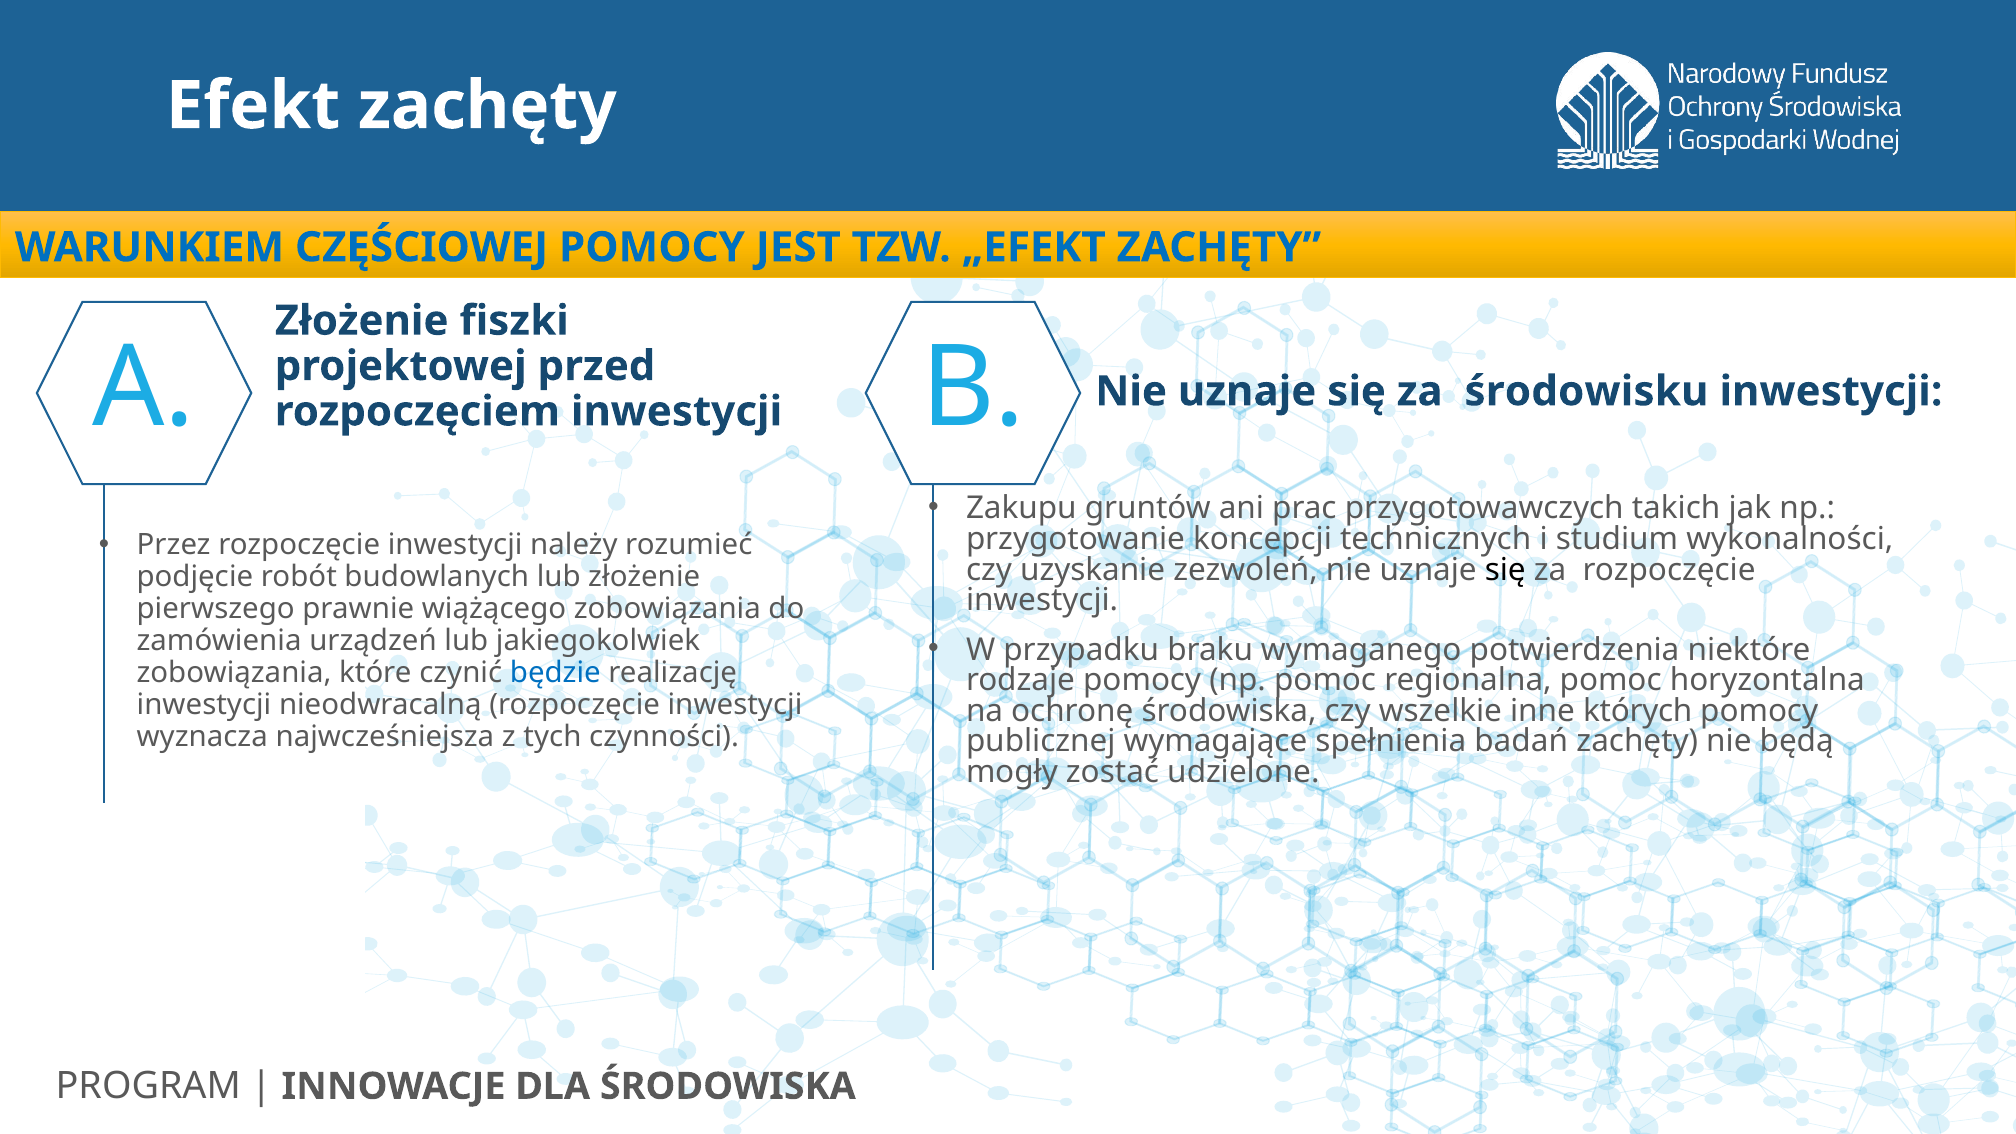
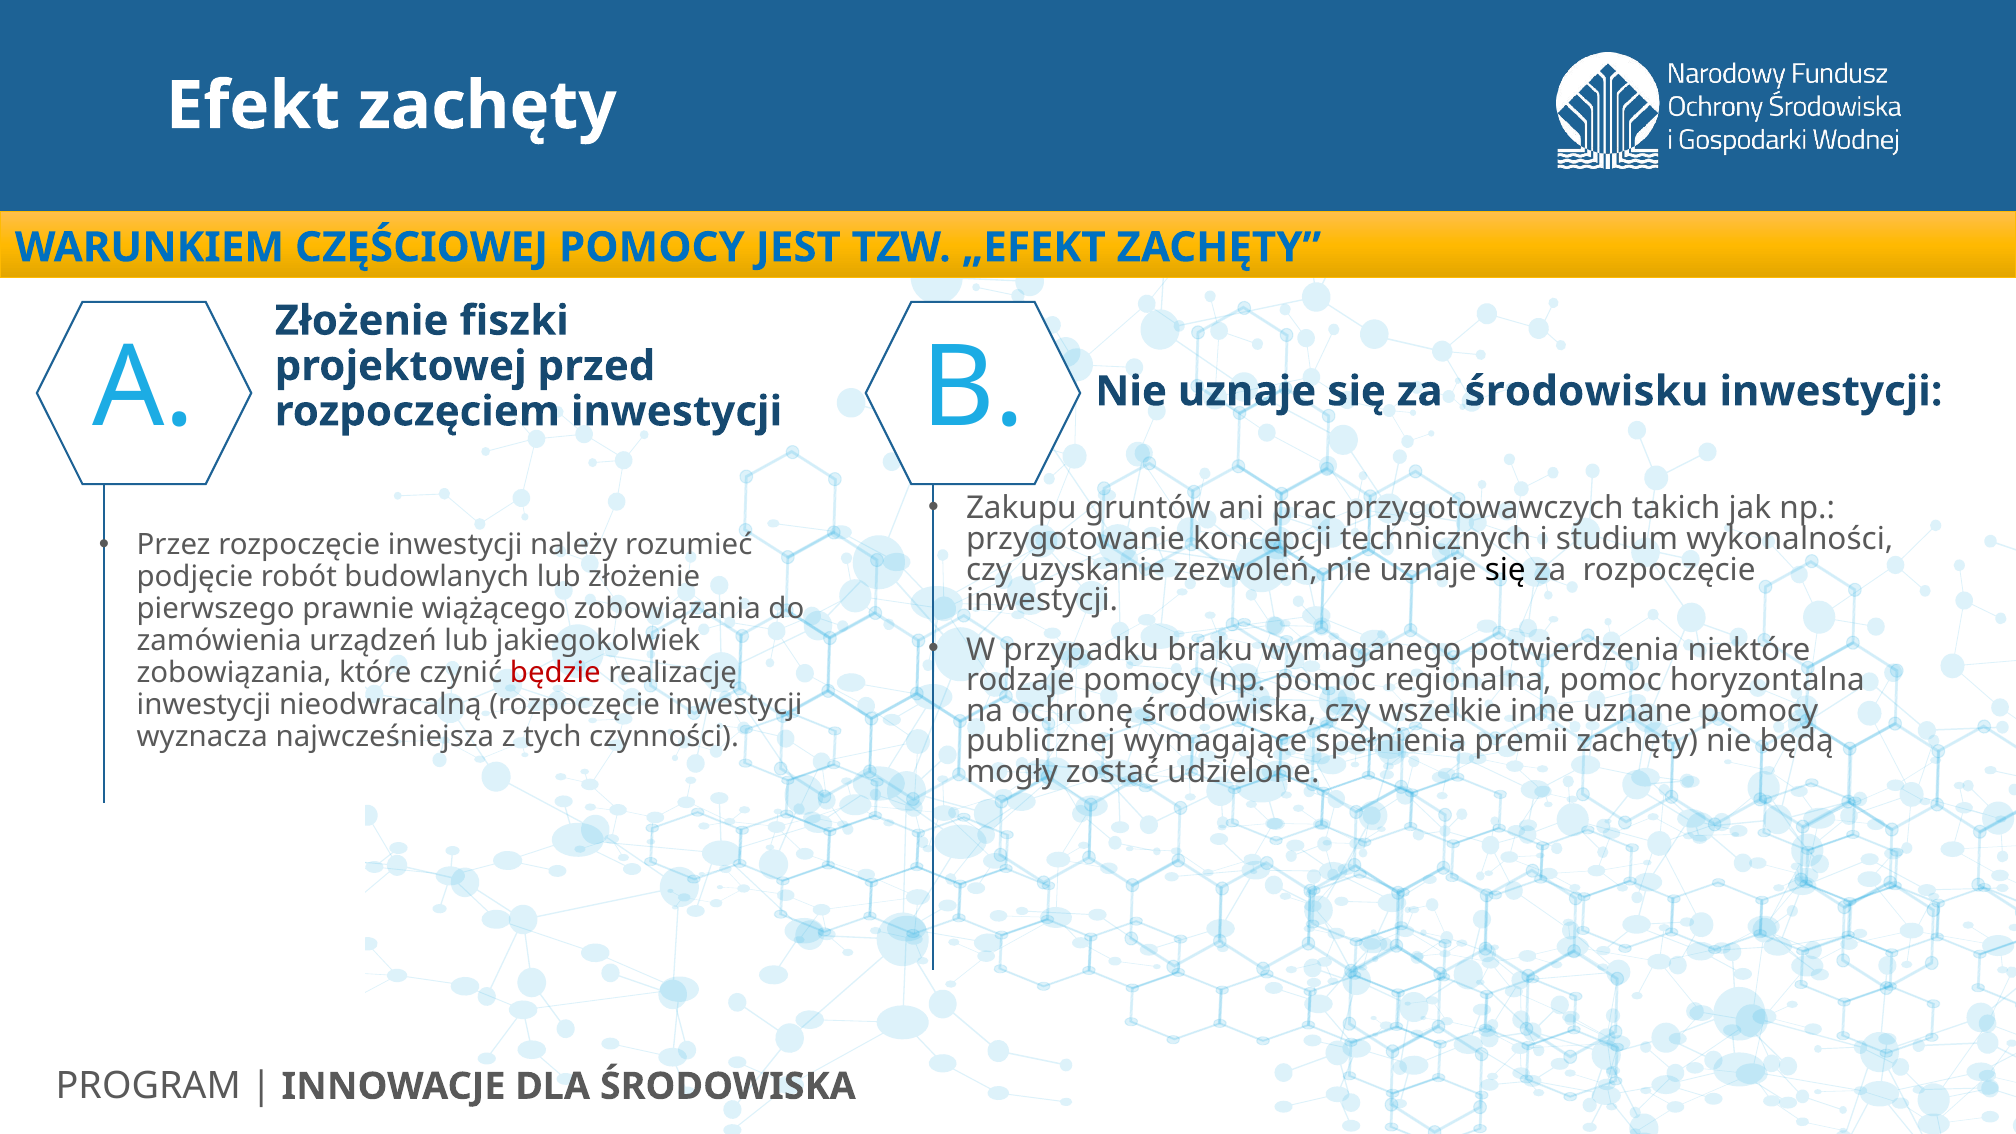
będzie colour: blue -> red (555, 673)
których: których -> uznane (1638, 711)
badań: badań -> premii (1521, 741)
